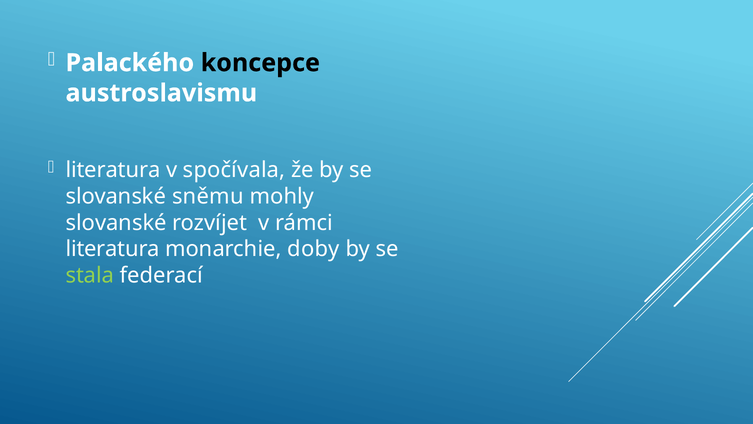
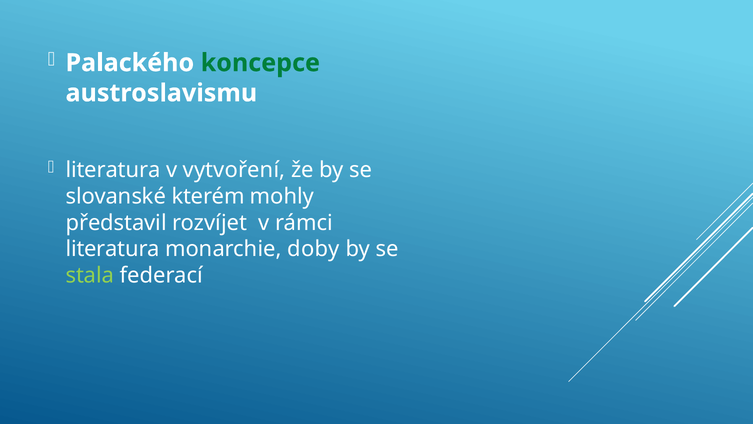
koncepce colour: black -> green (260, 63)
spočívala: spočívala -> vytvoření (234, 170)
sněmu: sněmu -> kterém (208, 196)
slovanské: slovanské -> představil (116, 223)
